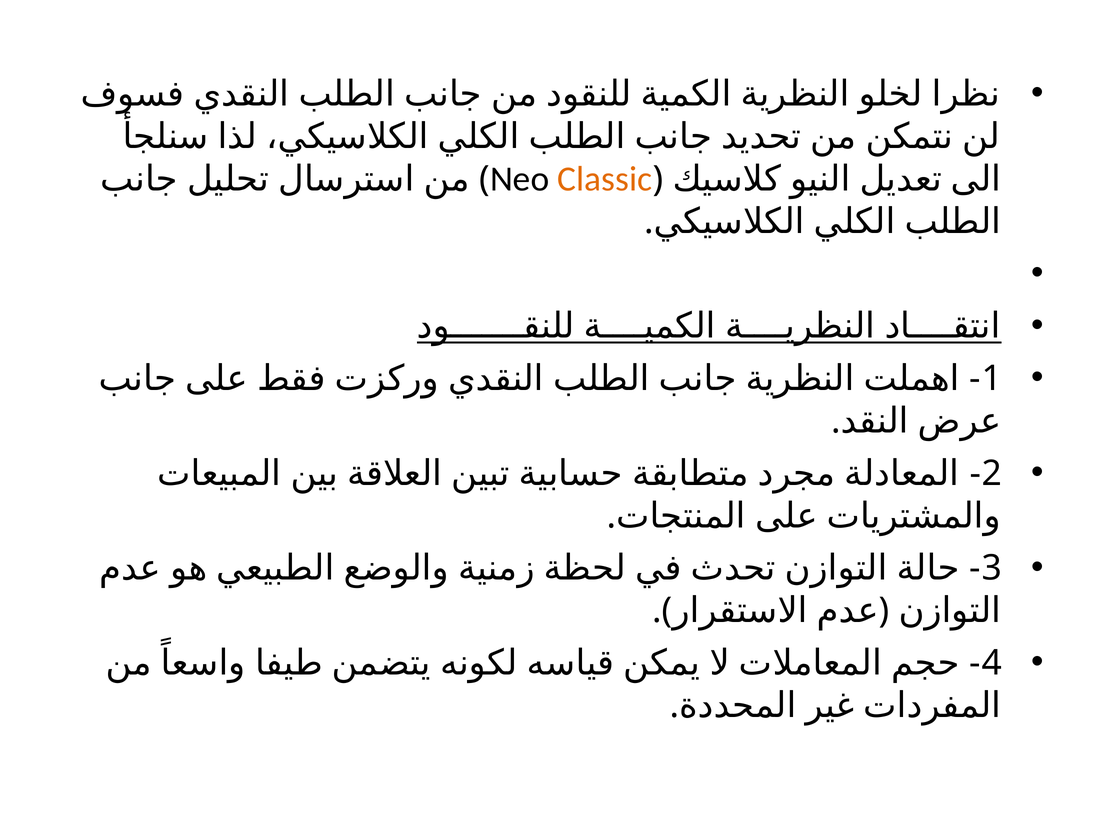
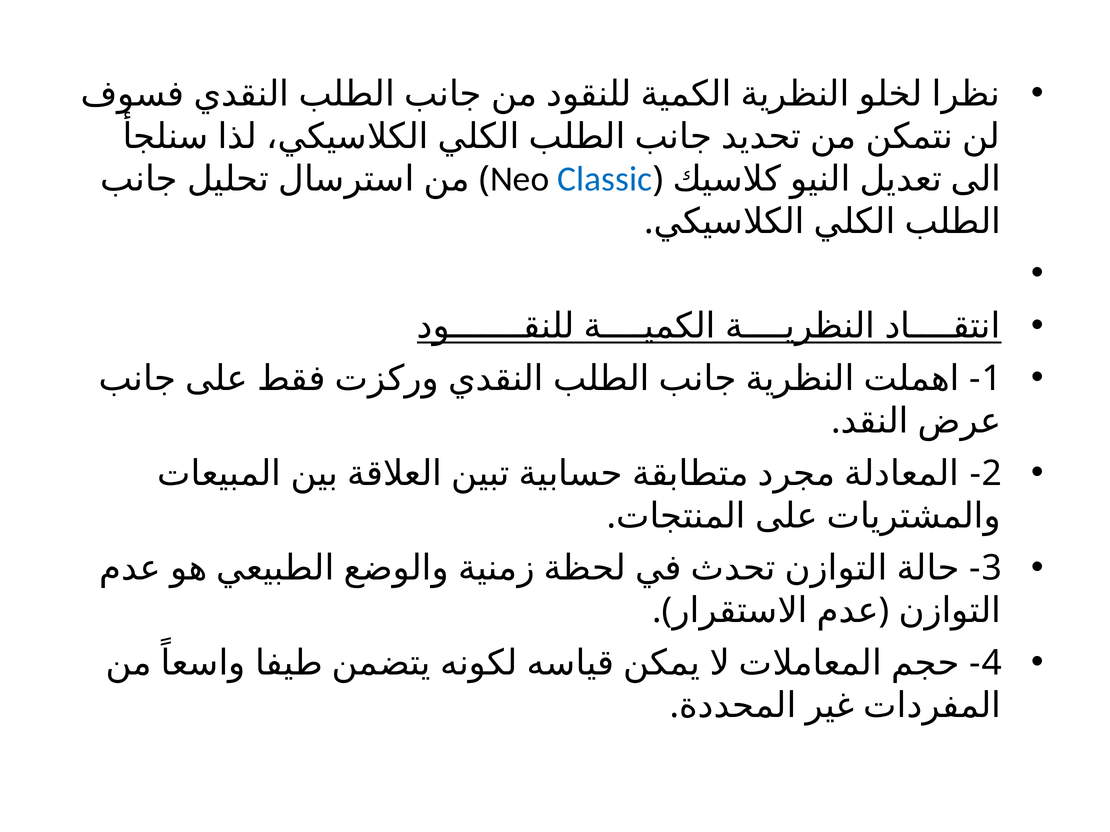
Classic colour: orange -> blue (605, 179)
